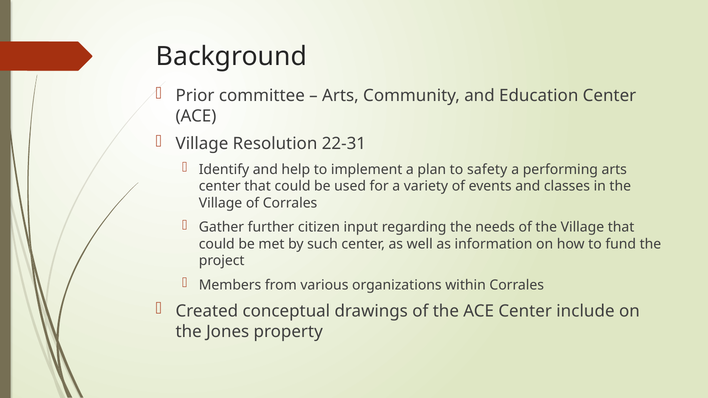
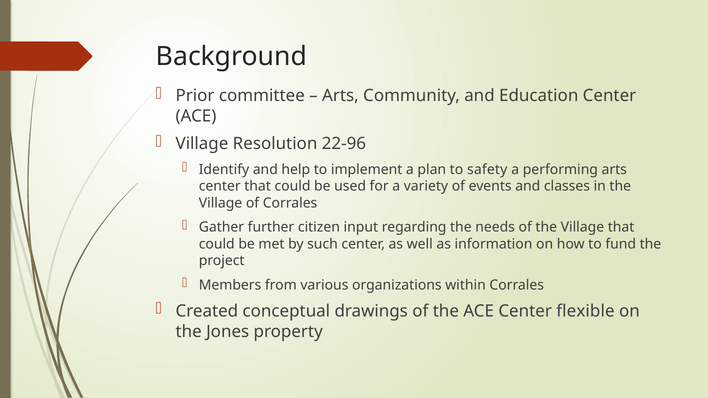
22-31: 22-31 -> 22-96 (344, 144)
include: include -> flexible (585, 311)
